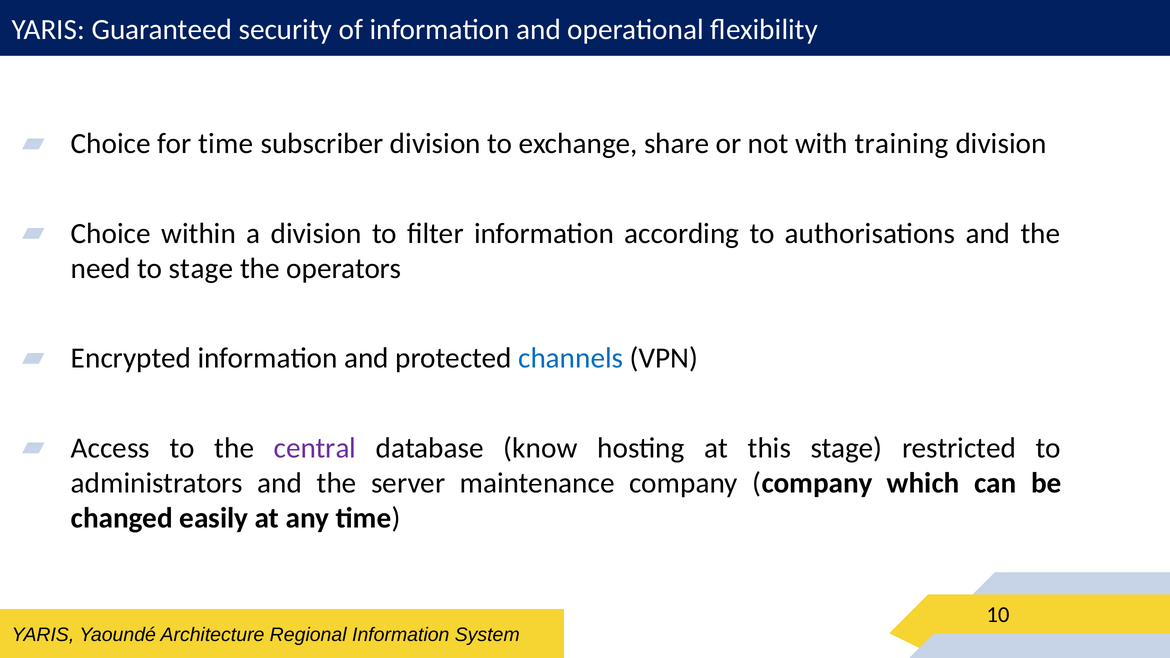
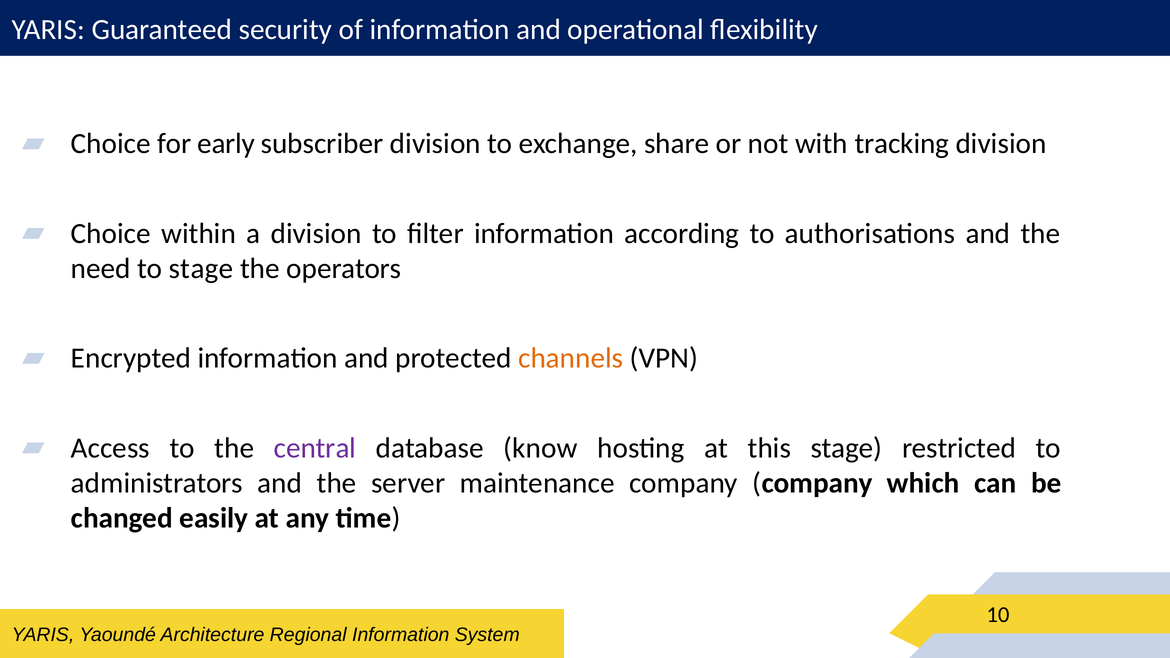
for time: time -> early (226, 144)
training: training -> tracking (902, 144)
channels colour: blue -> orange (571, 358)
